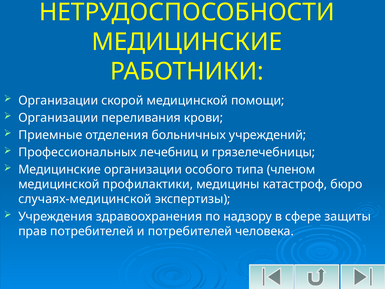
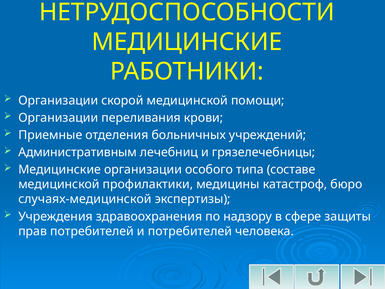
Профессиональных: Профессиональных -> Административным (78, 152)
членом: членом -> составе (291, 169)
